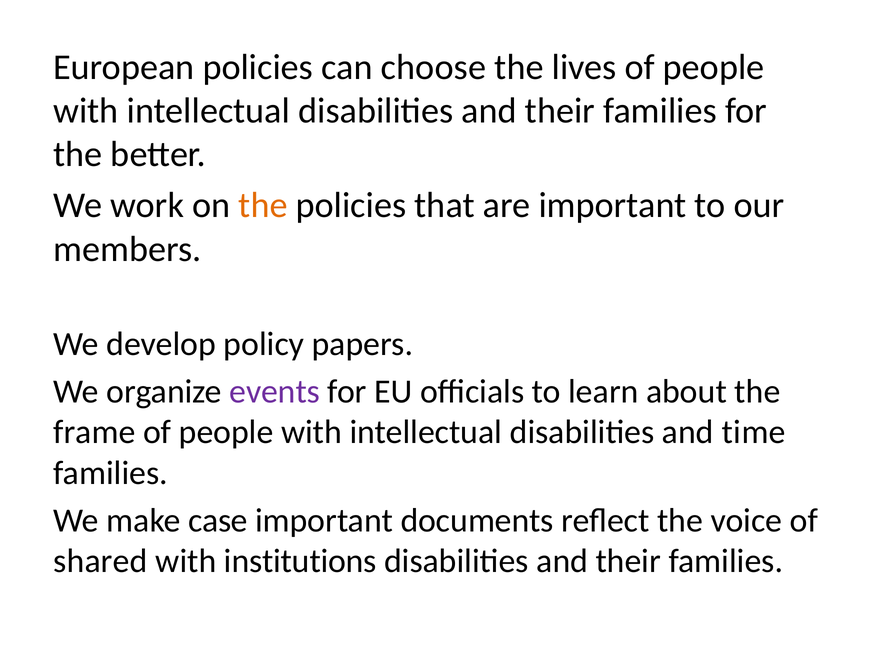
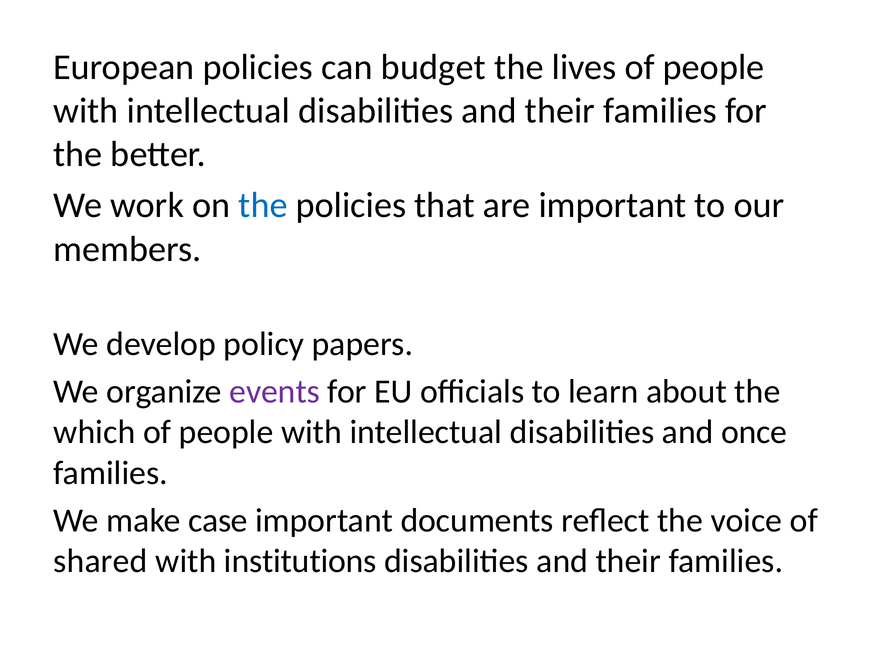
choose: choose -> budget (433, 67)
the colour: orange -> blue (263, 205)
frame: frame -> which (94, 432)
time: time -> once (754, 432)
